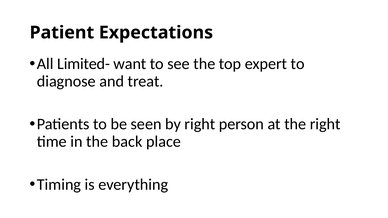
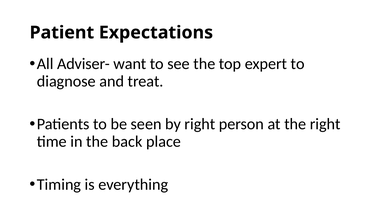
Limited-: Limited- -> Adviser- (84, 64)
